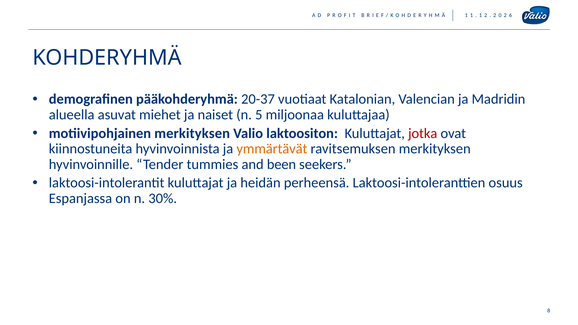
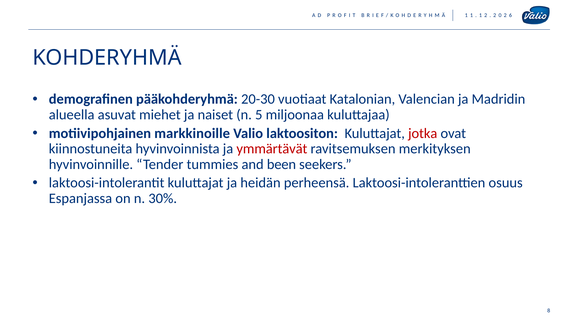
20-37: 20-37 -> 20-30 (258, 99)
motiivipohjainen merkityksen: merkityksen -> markkinoille (192, 133)
ymmärtävät colour: orange -> red (272, 149)
